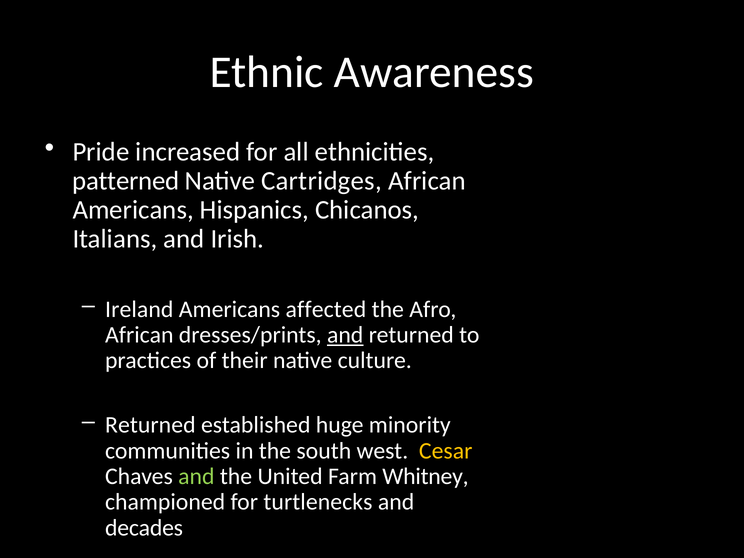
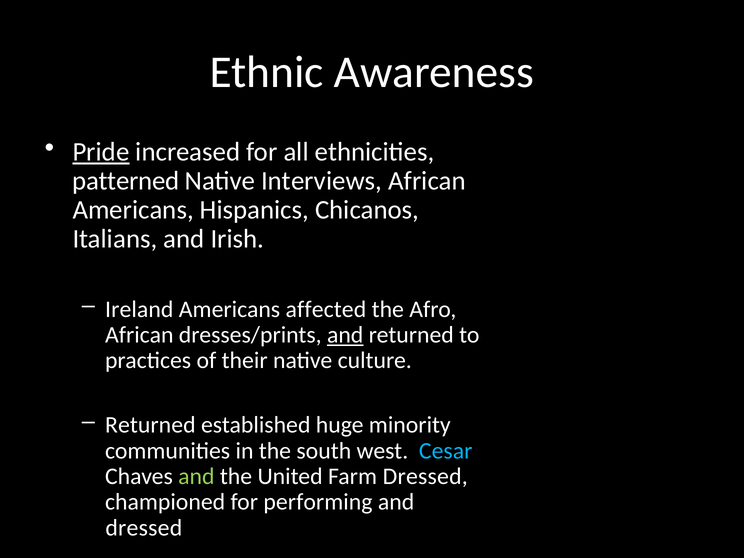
Pride underline: none -> present (101, 152)
Cartridges: Cartridges -> Interviews (322, 181)
Cesar colour: yellow -> light blue (446, 451)
Farm Whitney: Whitney -> Dressed (425, 476)
turtlenecks: turtlenecks -> performing (318, 502)
decades: decades -> dressed (144, 528)
